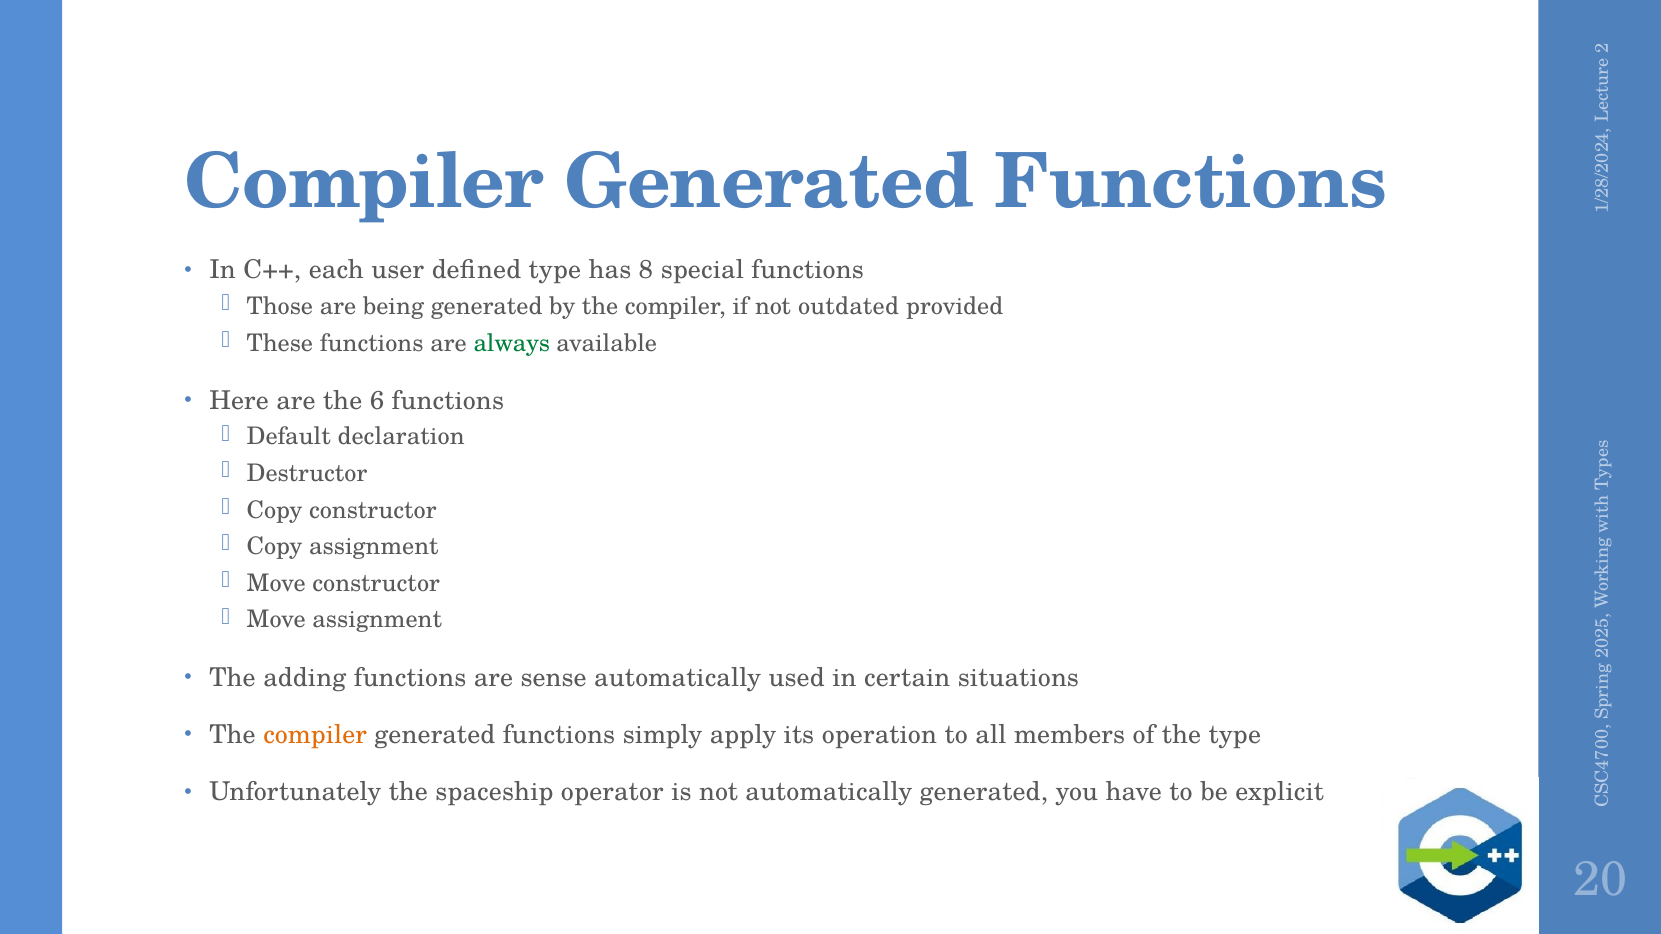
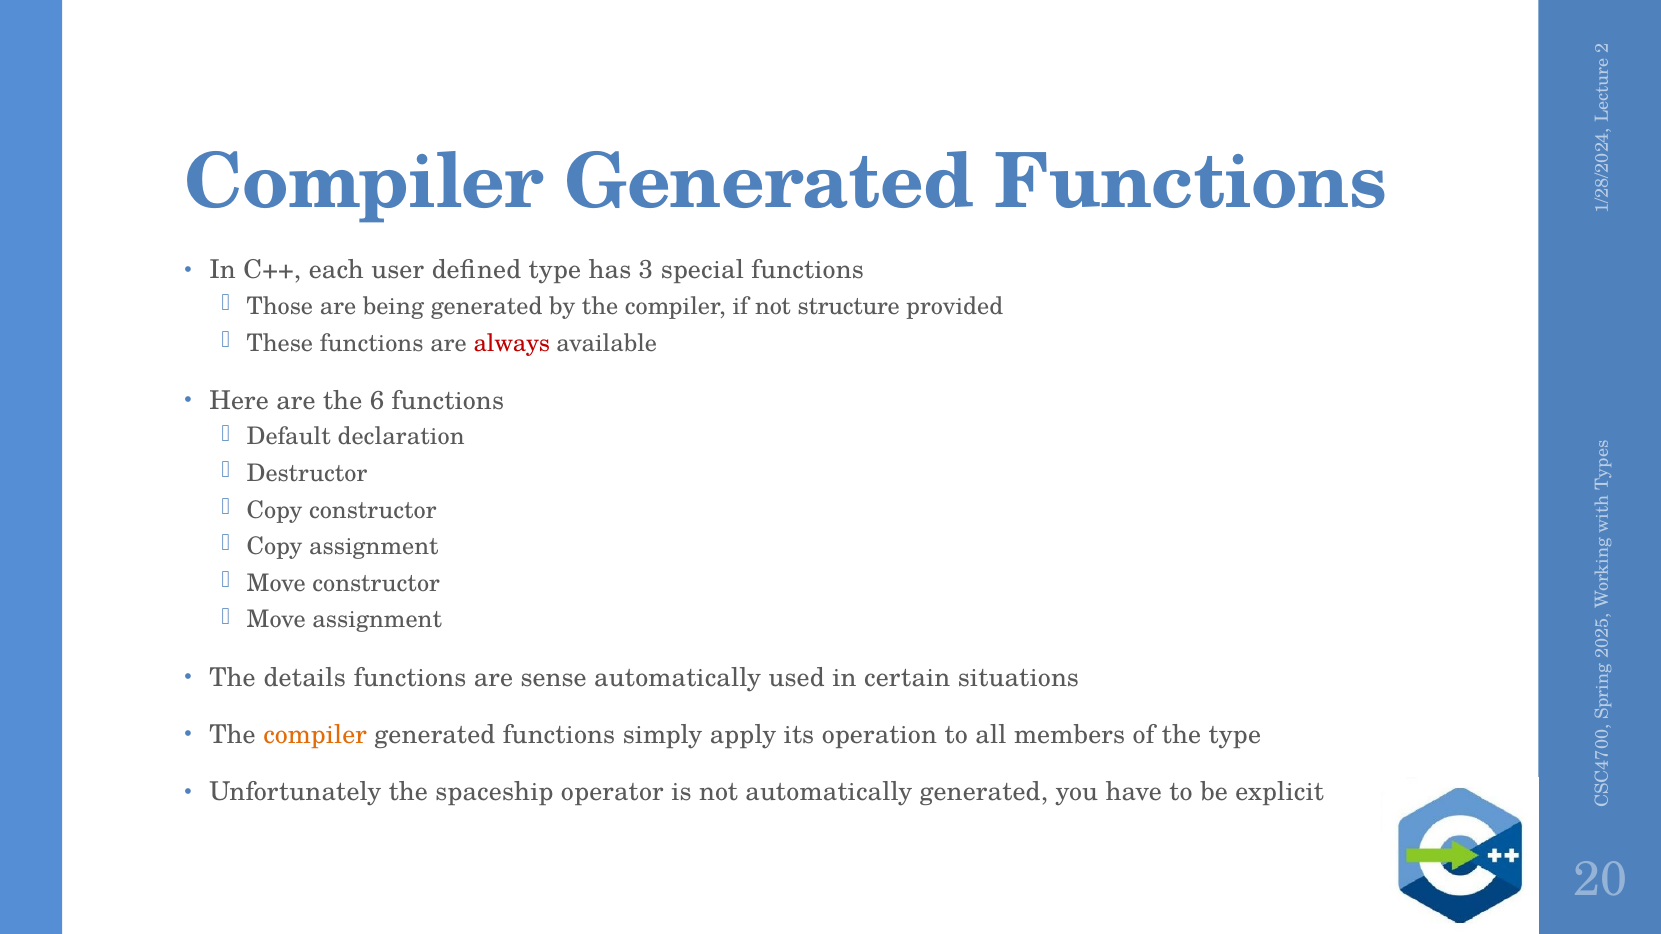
has 8: 8 -> 3 (646, 271)
outdated: outdated -> structure (849, 307)
always colour: green -> red (512, 343)
adding: adding -> details (305, 678)
